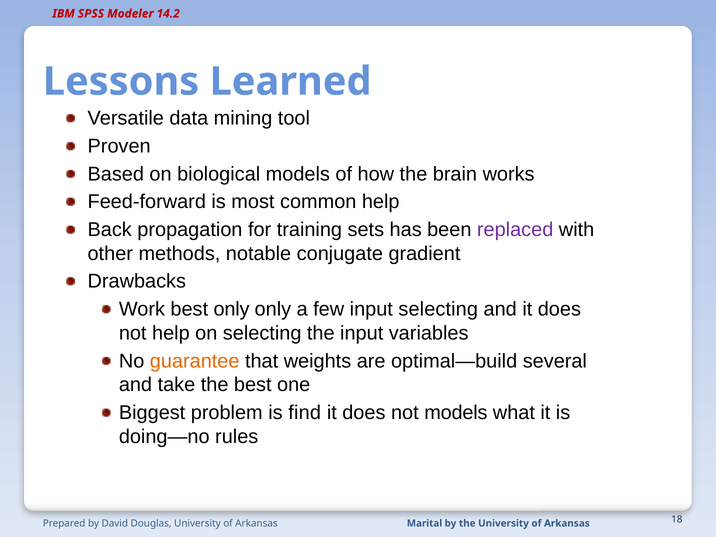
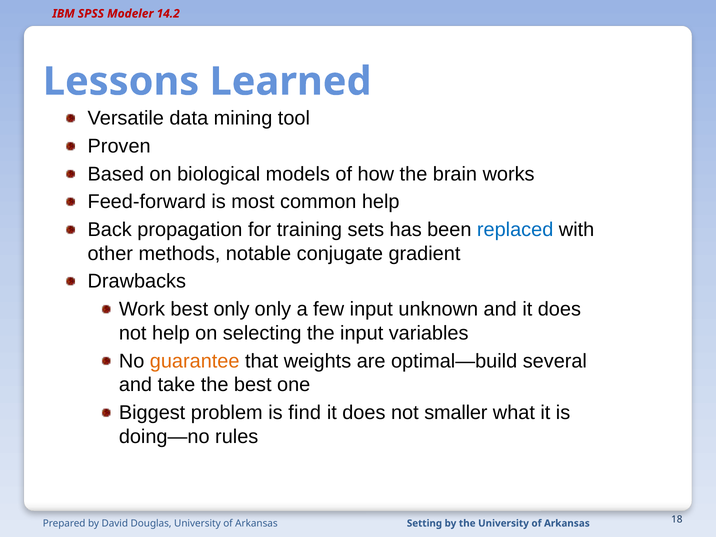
replaced colour: purple -> blue (515, 230)
input selecting: selecting -> unknown (438, 309)
not models: models -> smaller (456, 413)
Marital: Marital -> Setting (424, 523)
